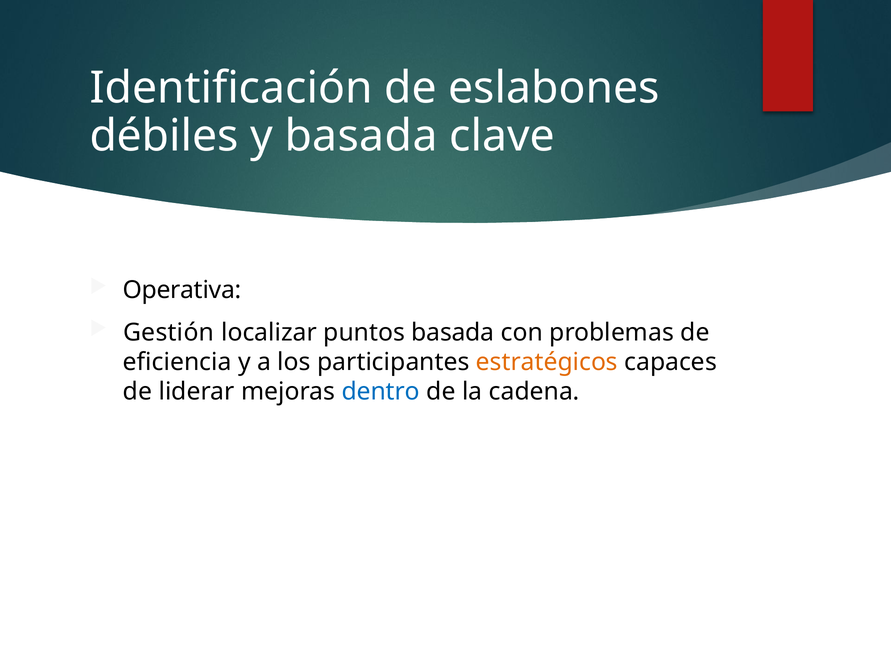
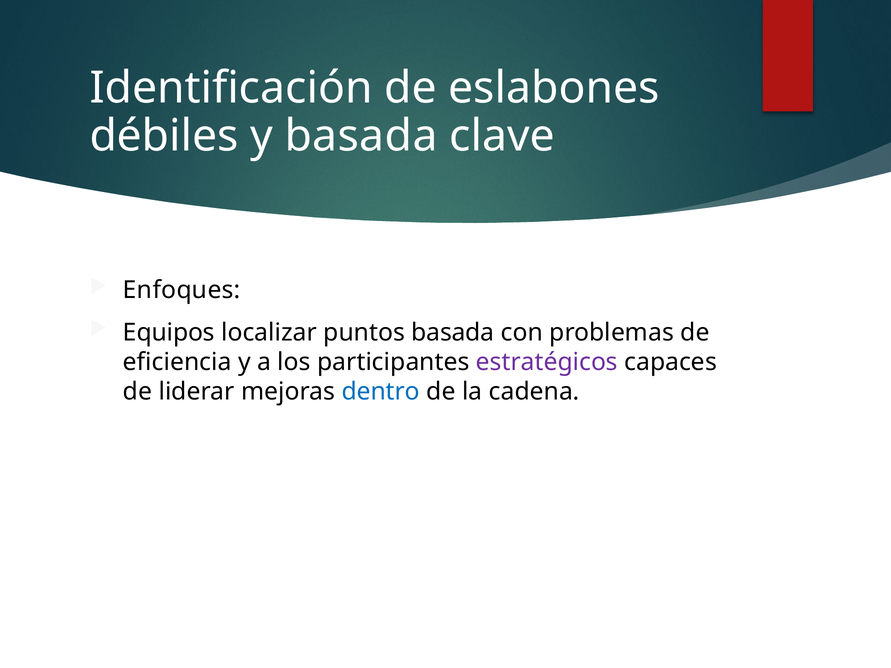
Operativa: Operativa -> Enfoques (182, 290)
Gestión: Gestión -> Equipos (169, 332)
estratégicos colour: orange -> purple (547, 362)
